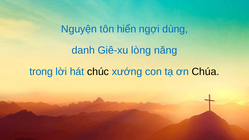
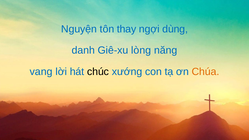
hiển: hiển -> thay (127, 29)
trong: trong -> vang (41, 72)
Chúa colour: black -> orange (205, 72)
